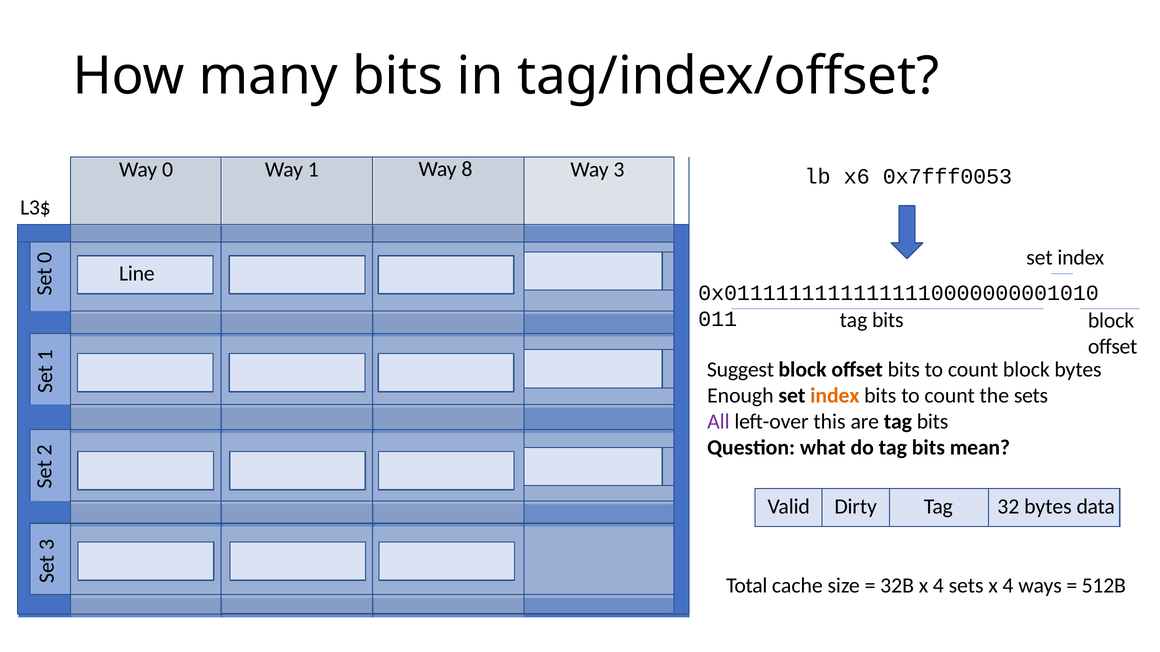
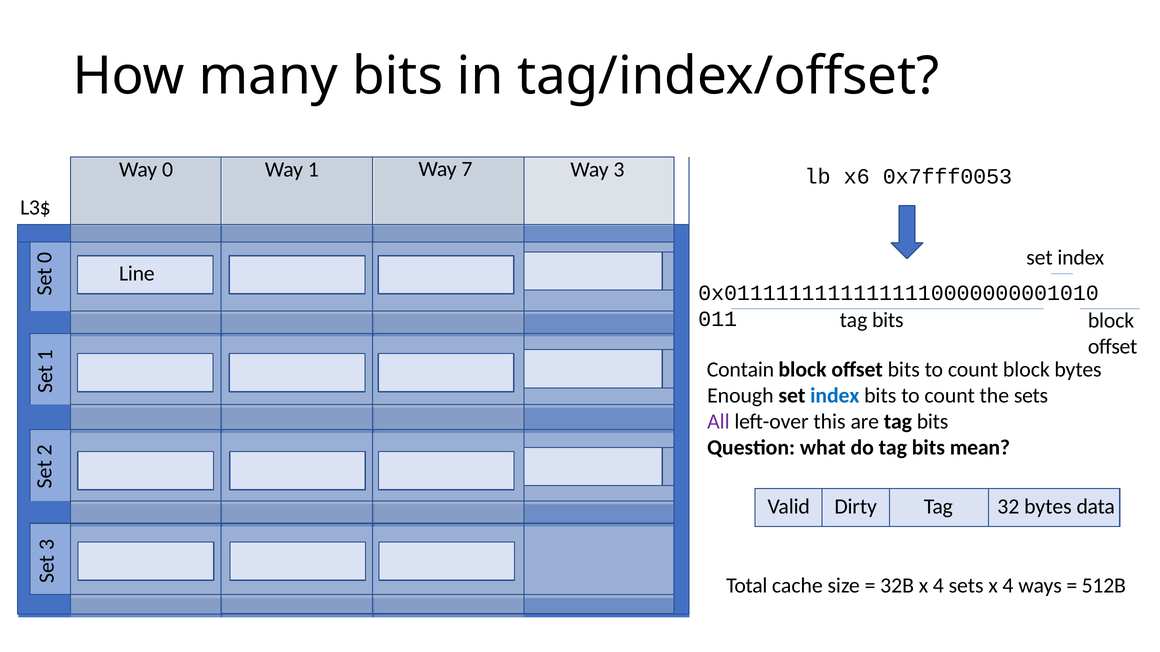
8: 8 -> 7 (467, 169)
Suggest: Suggest -> Contain (740, 370)
index colour: orange -> blue (835, 396)
